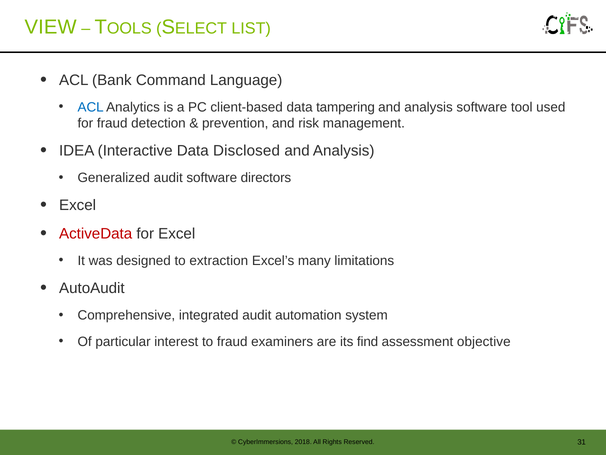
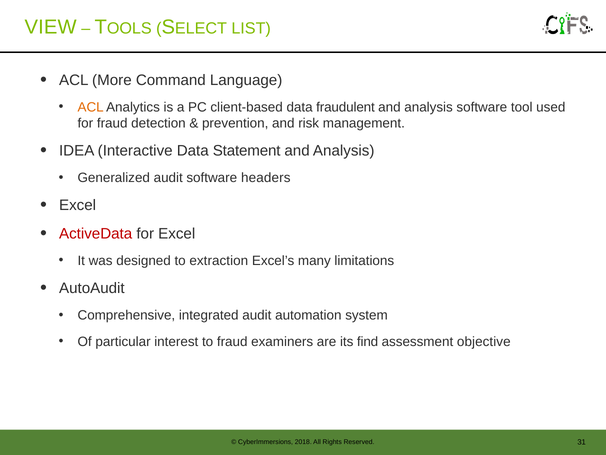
Bank: Bank -> More (112, 80)
ACL colour: blue -> orange (91, 107)
tampering: tampering -> fraudulent (346, 107)
Disclosed: Disclosed -> Statement (247, 151)
directors: directors -> headers (266, 178)
